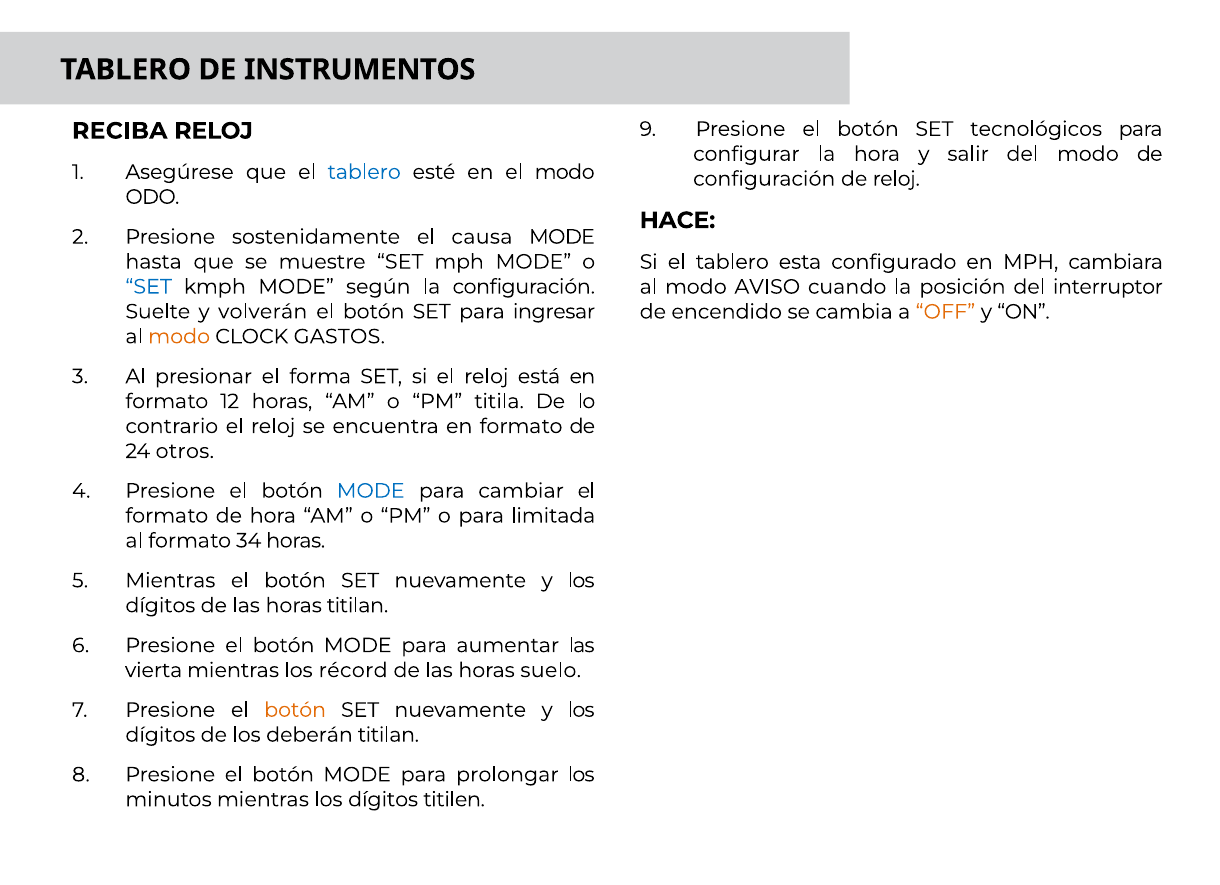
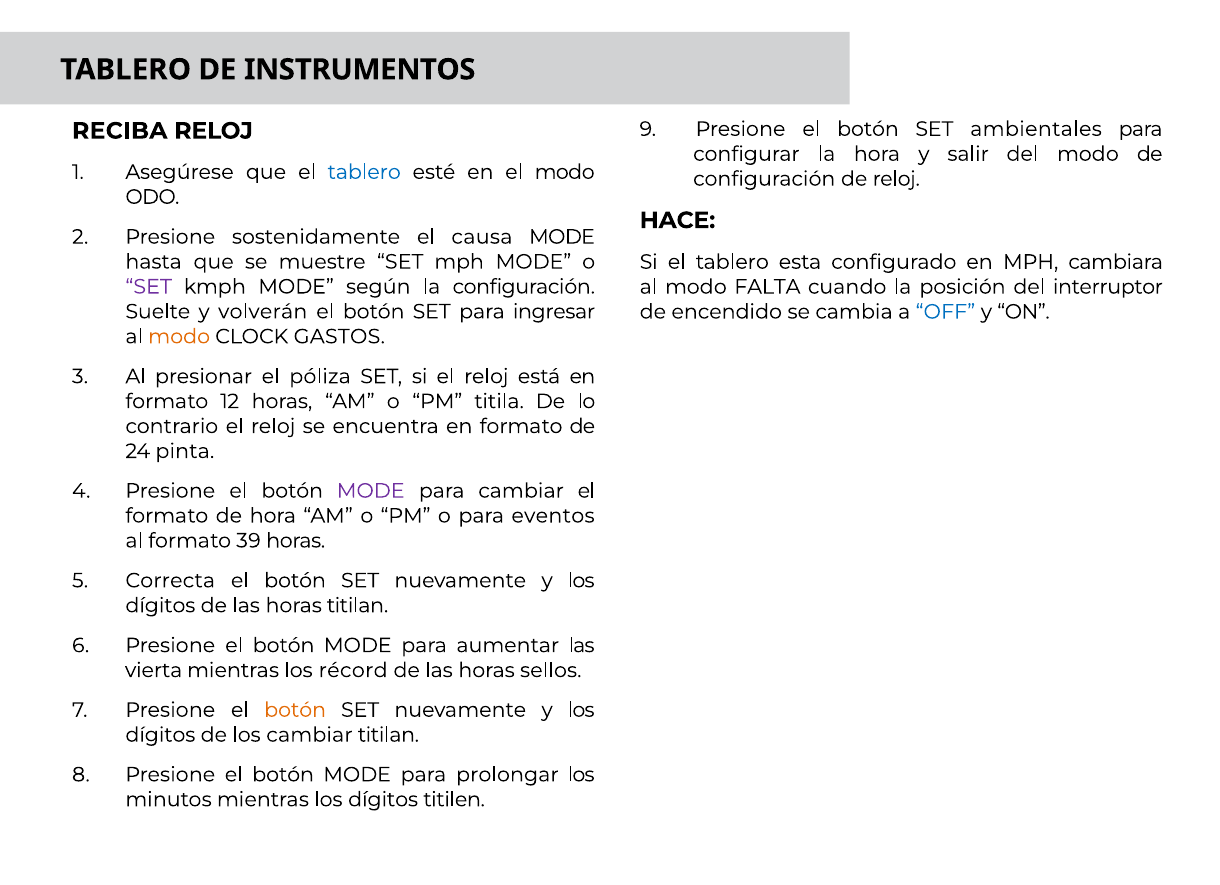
tecnológicos: tecnológicos -> ambientales (1036, 129)
SET colour: blue -> purple (149, 287)
AVISO: AVISO -> FALTA (767, 287)
OFF colour: orange -> blue (945, 312)
forma: forma -> póliza (320, 376)
otros: otros -> pinta (185, 451)
MODE colour: blue -> purple (371, 491)
limitada: limitada -> eventos (553, 516)
34: 34 -> 39 (248, 540)
Mientras: Mientras -> Correcta (170, 580)
suelo: suelo -> sellos (551, 670)
los deberán: deberán -> cambiar (309, 735)
